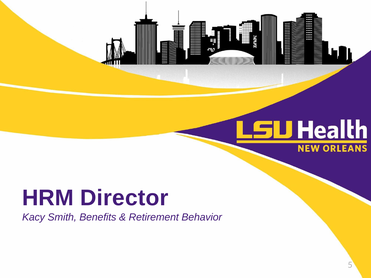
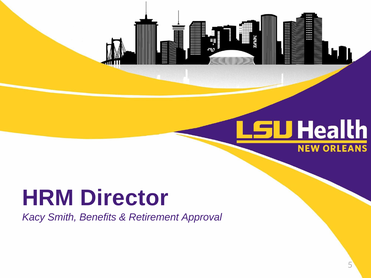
Behavior: Behavior -> Approval (202, 218)
